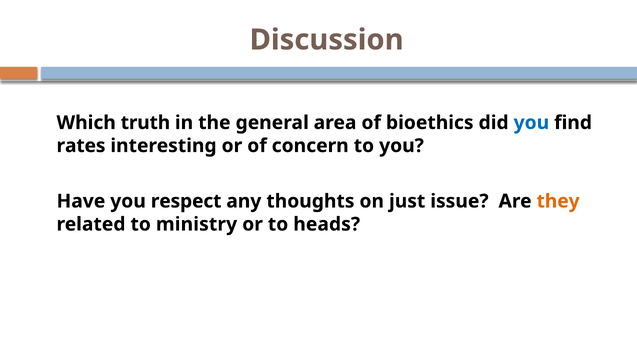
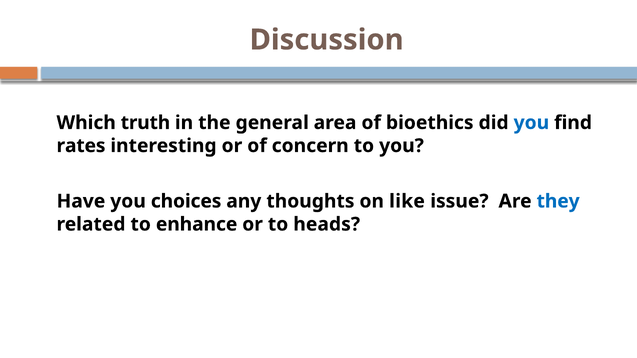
respect: respect -> choices (186, 201)
just: just -> like (407, 201)
they colour: orange -> blue (558, 201)
ministry: ministry -> enhance (197, 224)
